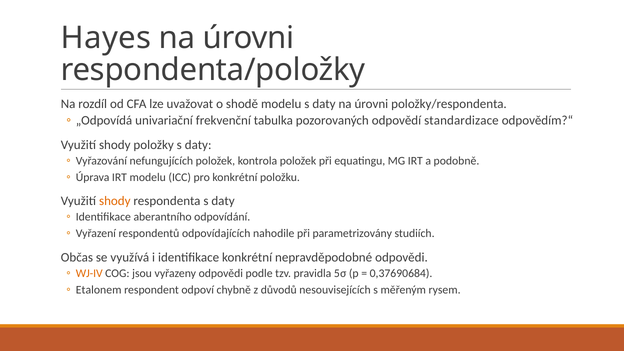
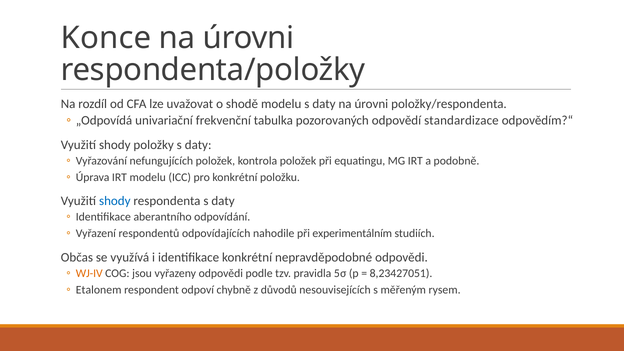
Hayes: Hayes -> Konce (106, 38)
shody colour: orange -> blue (115, 201)
parametrizovány: parametrizovány -> experimentálním (352, 234)
0,37690684: 0,37690684 -> 8,23427051 (401, 273)
